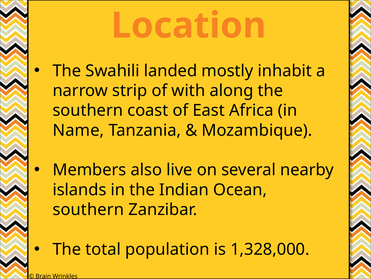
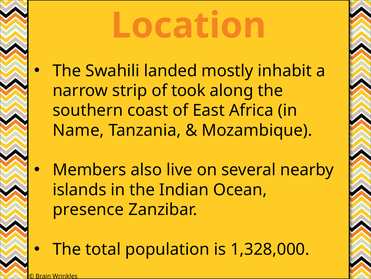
with: with -> took (188, 90)
southern: southern -> presence (88, 209)
